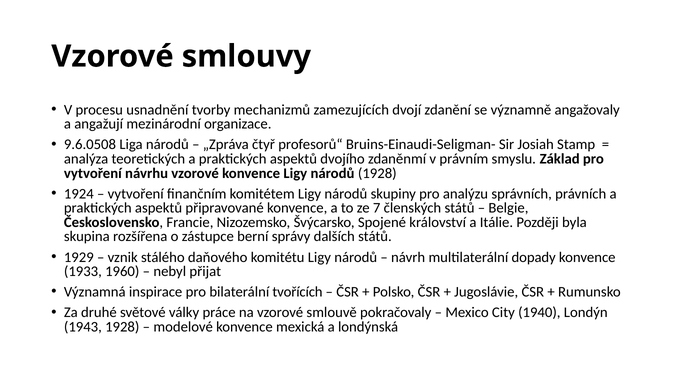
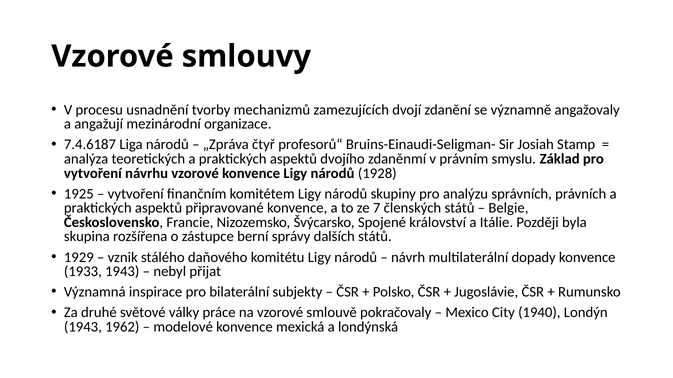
9.6.0508: 9.6.0508 -> 7.4.6187 (90, 145)
1924: 1924 -> 1925 (79, 194)
1933 1960: 1960 -> 1943 (122, 272)
tvořících: tvořících -> subjekty (297, 292)
1943 1928: 1928 -> 1962 (122, 327)
